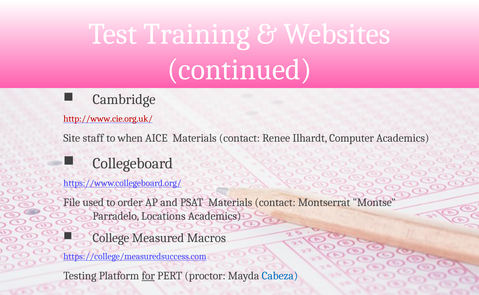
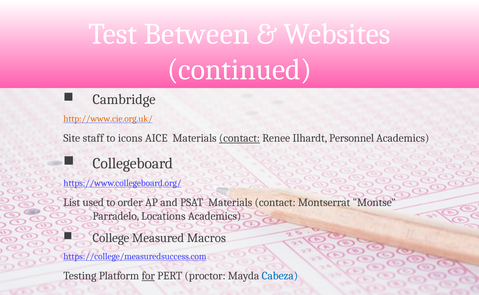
Training: Training -> Between (197, 34)
http://www.cie.org.uk/ colour: red -> orange (108, 119)
when: when -> icons (130, 138)
contact underline: none -> present (239, 138)
Computer: Computer -> Personnel (352, 138)
File: File -> List (72, 202)
